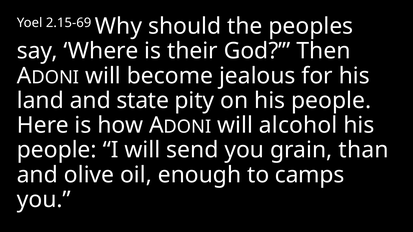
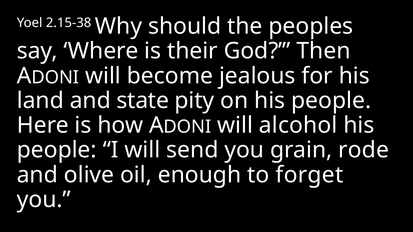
2.15-69: 2.15-69 -> 2.15-38 (69, 23)
than: than -> rode (364, 150)
camps: camps -> forget (309, 175)
